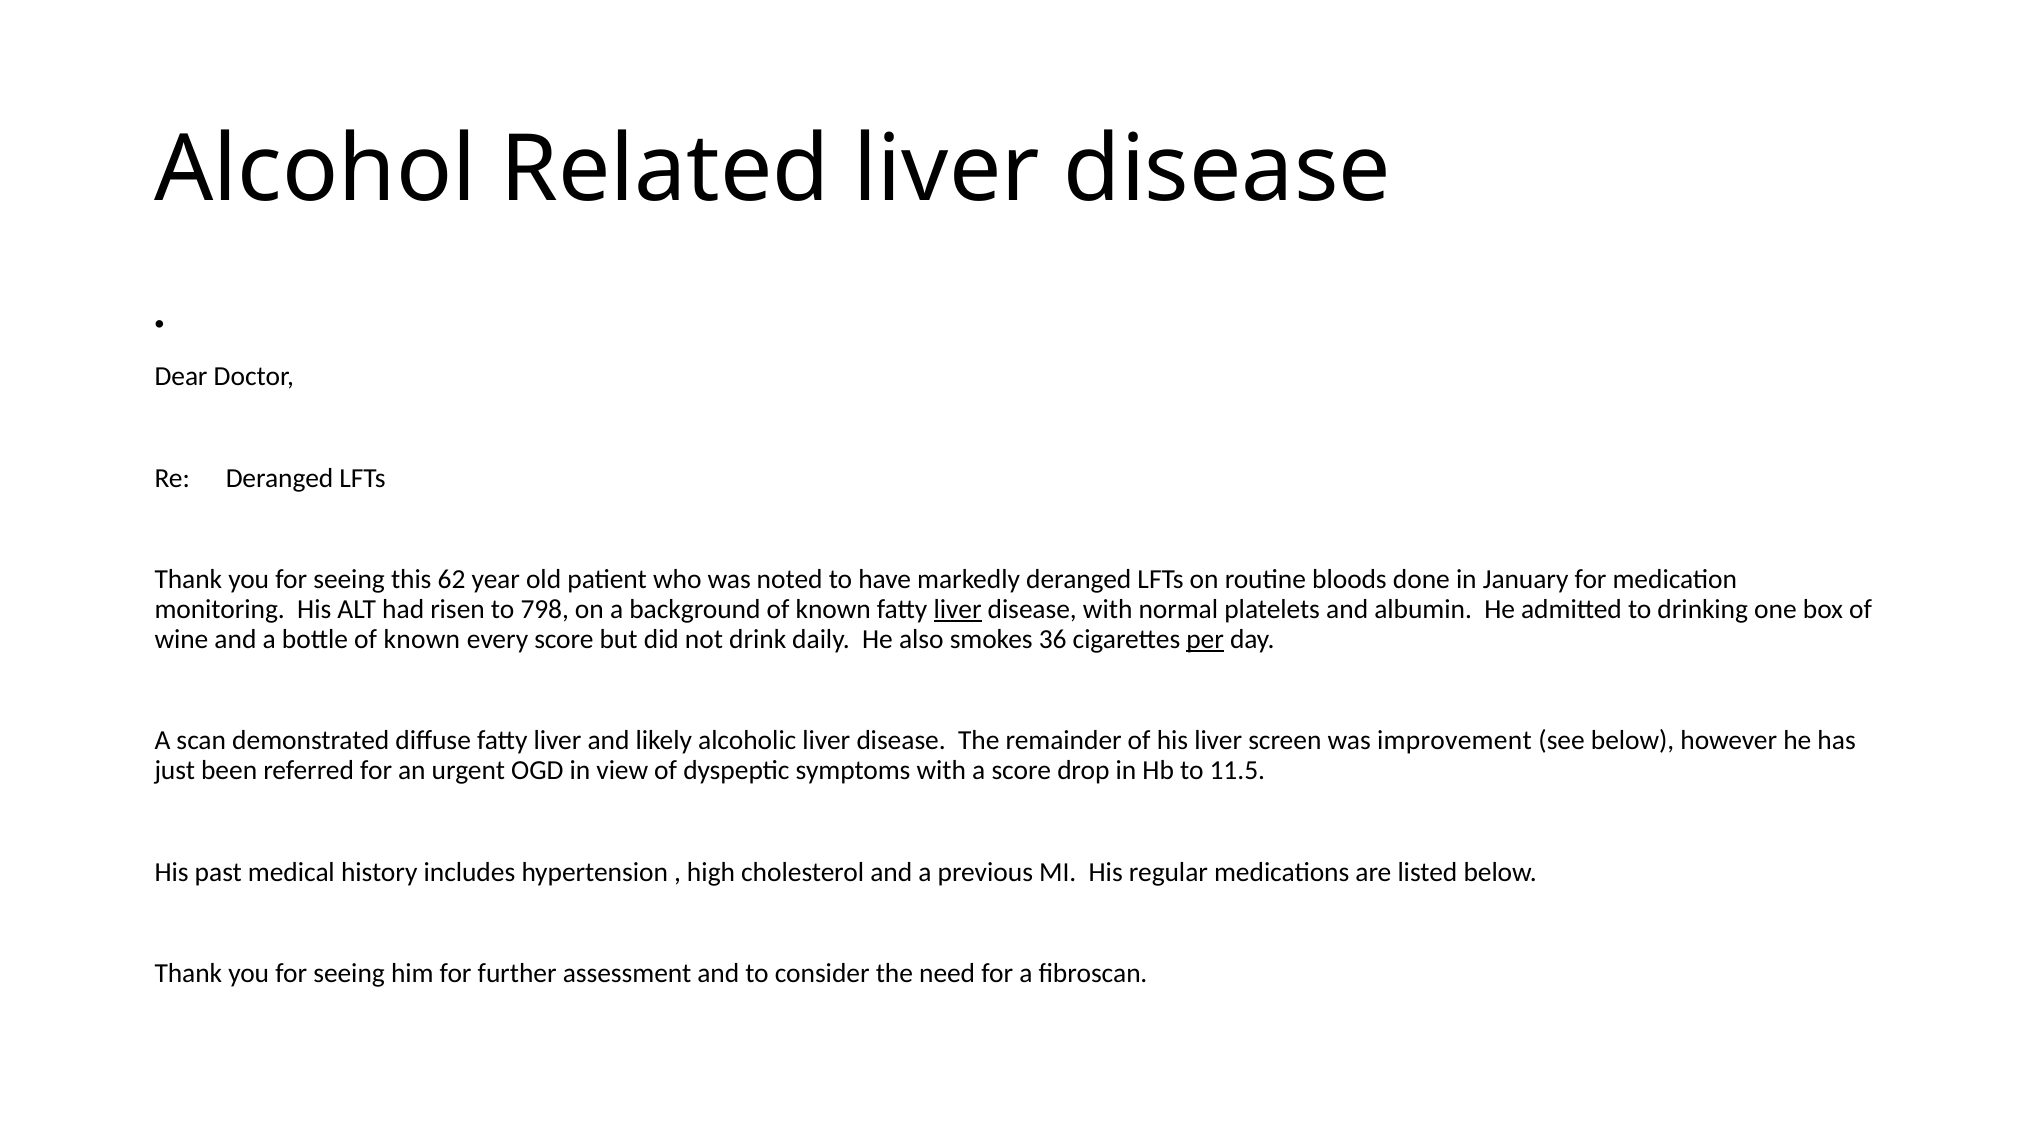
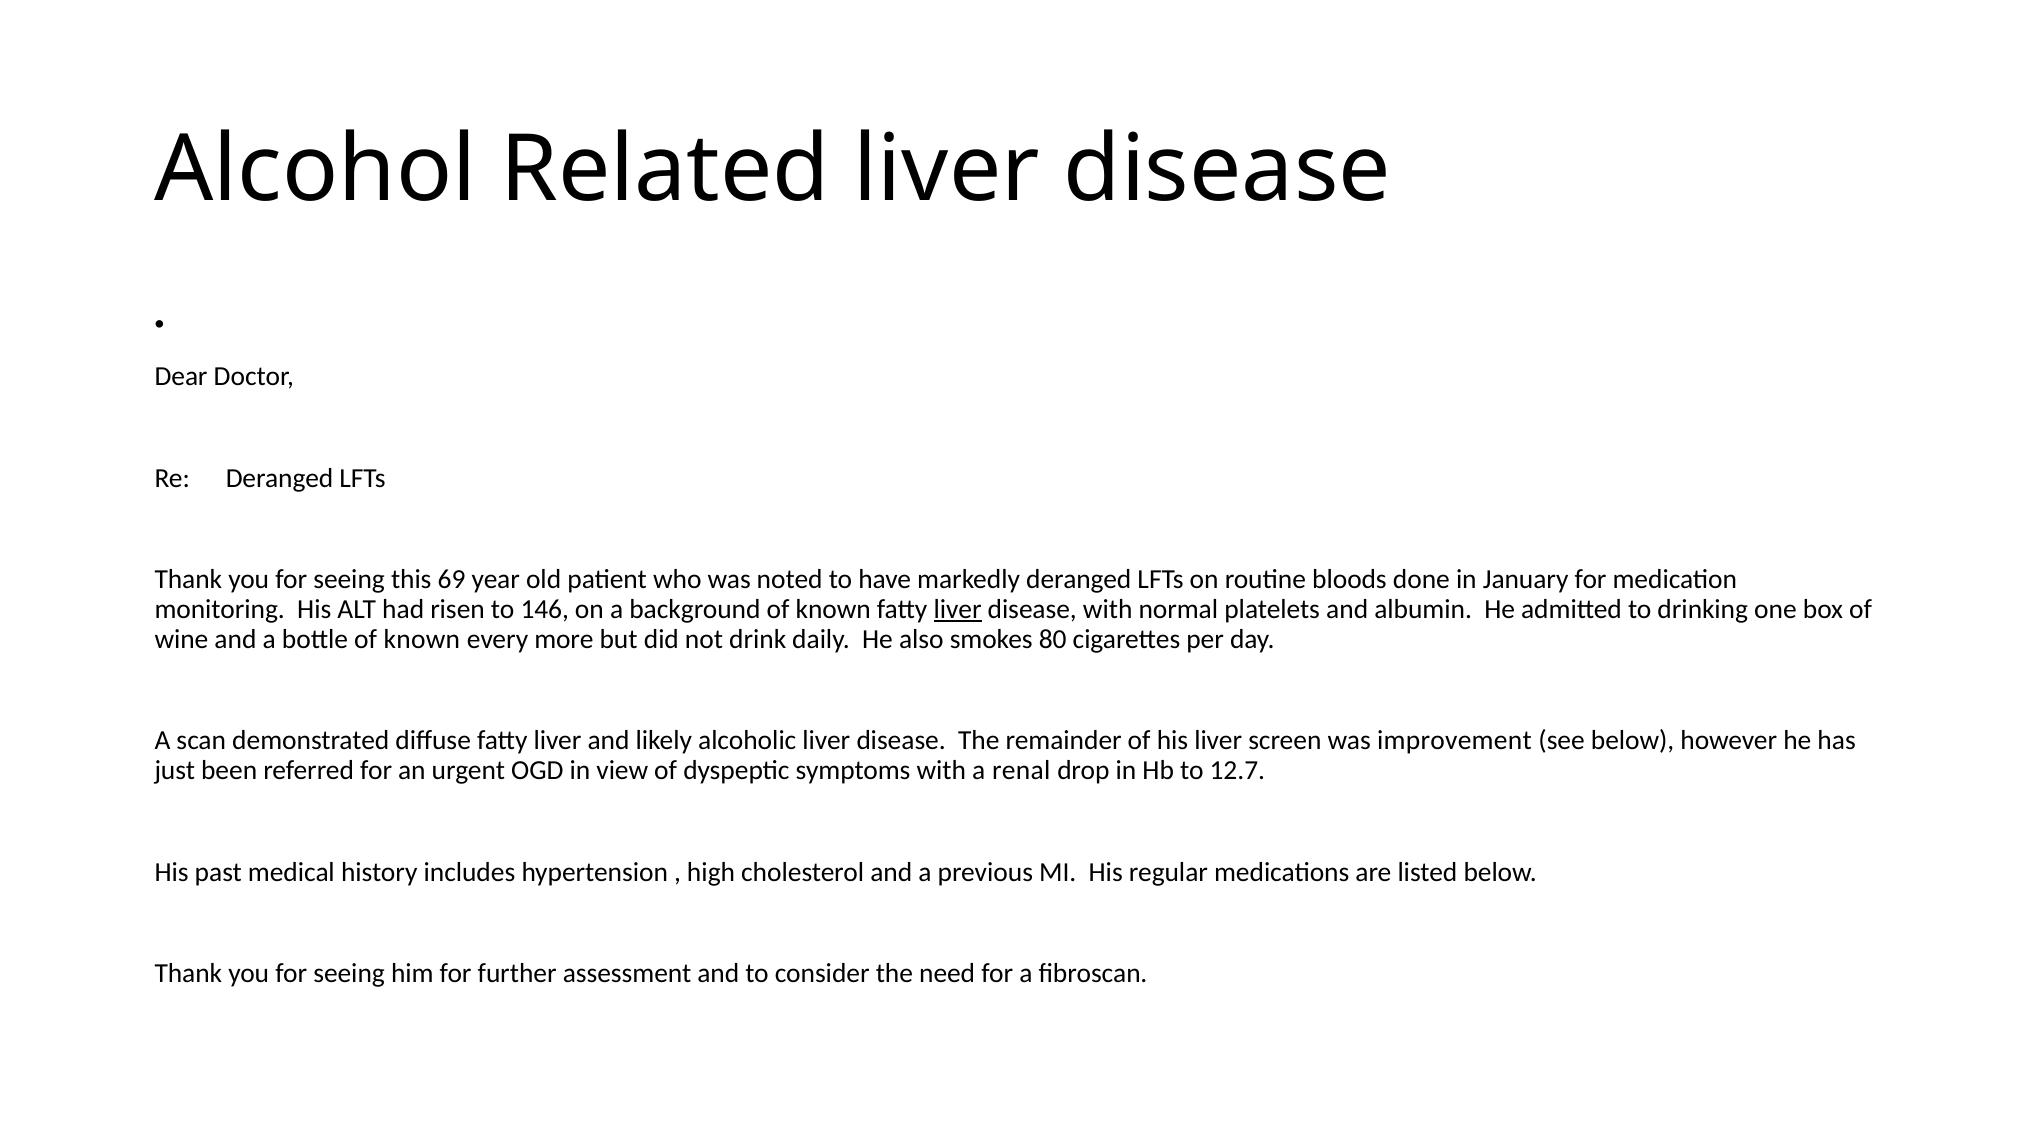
62: 62 -> 69 (452, 580)
798: 798 -> 146 (545, 610)
every score: score -> more (564, 640)
36: 36 -> 80 (1053, 640)
per underline: present -> none (1205, 640)
a score: score -> renal (1021, 771)
11.5: 11.5 -> 12.7 (1237, 771)
